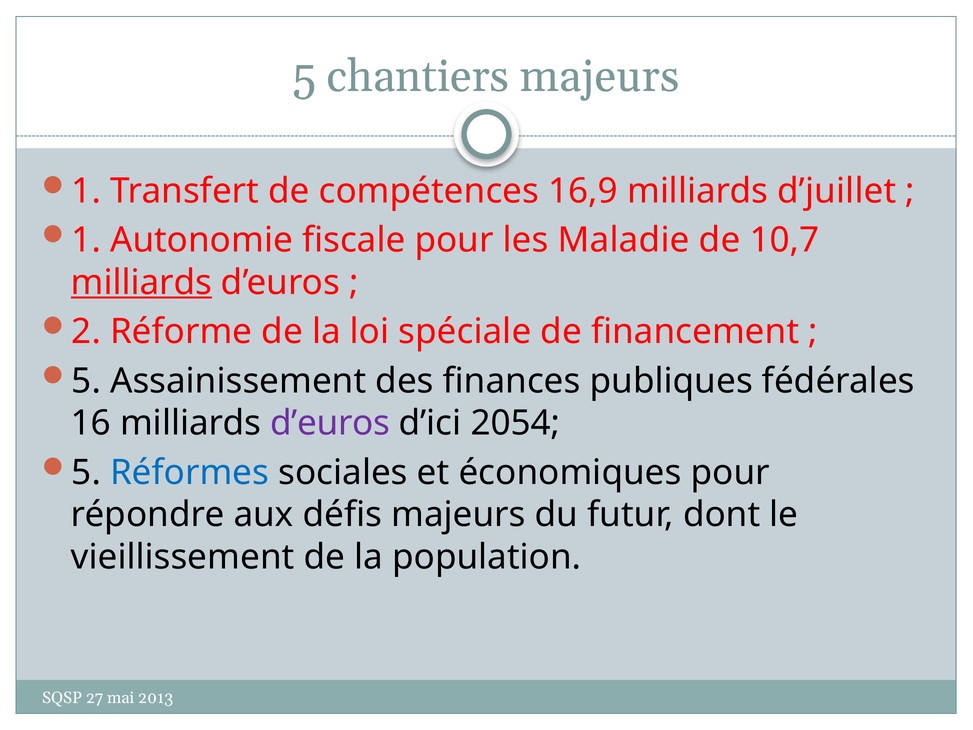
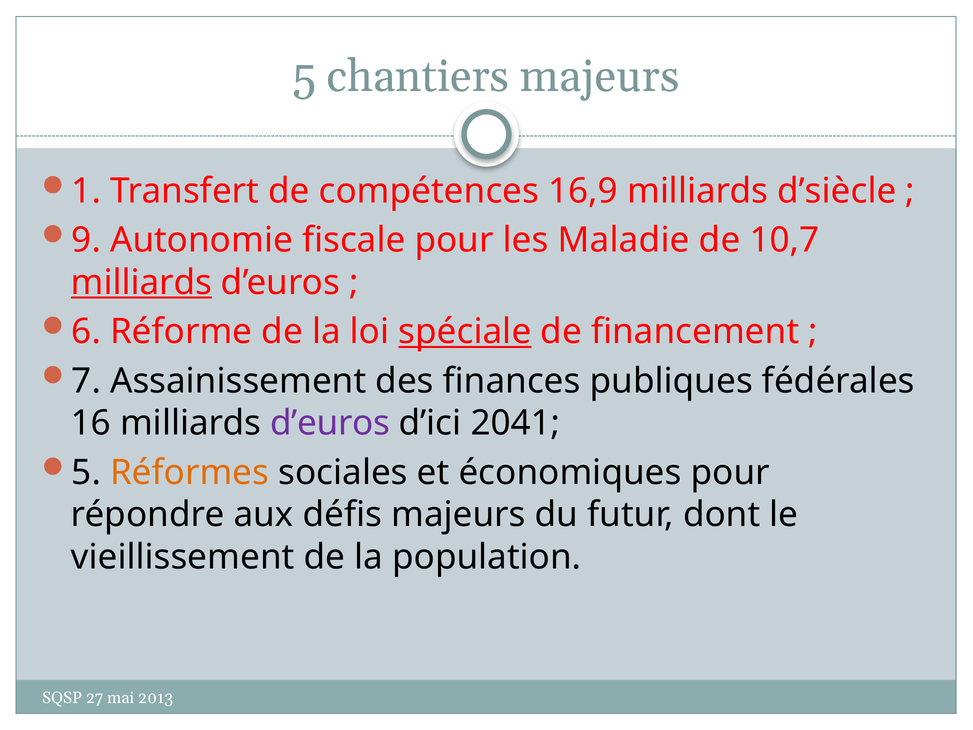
d’juillet: d’juillet -> d’siècle (837, 191)
1: 1 -> 9 (86, 240)
2: 2 -> 6 (86, 332)
spéciale underline: none -> present (465, 332)
5: 5 -> 7 (86, 381)
2054: 2054 -> 2041 (515, 423)
Réformes colour: blue -> orange (190, 472)
